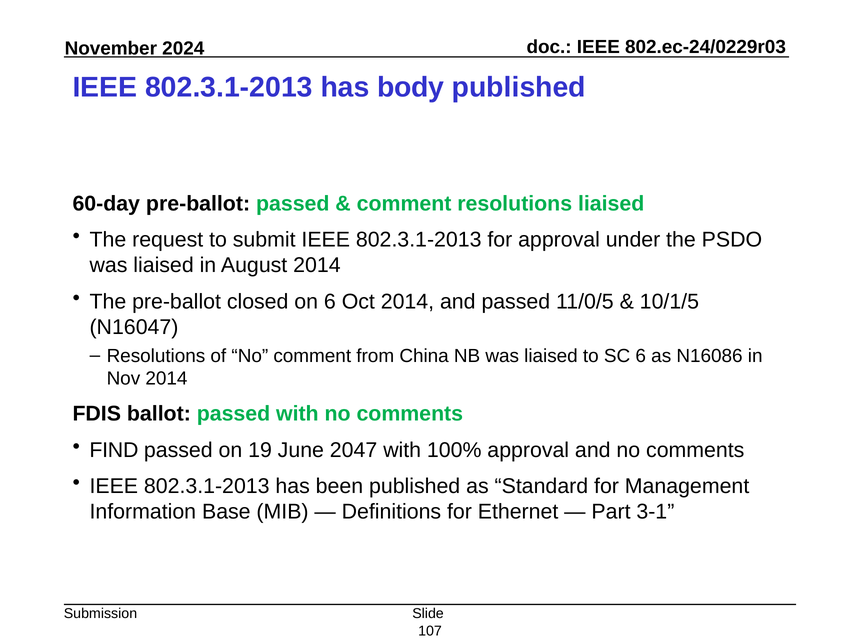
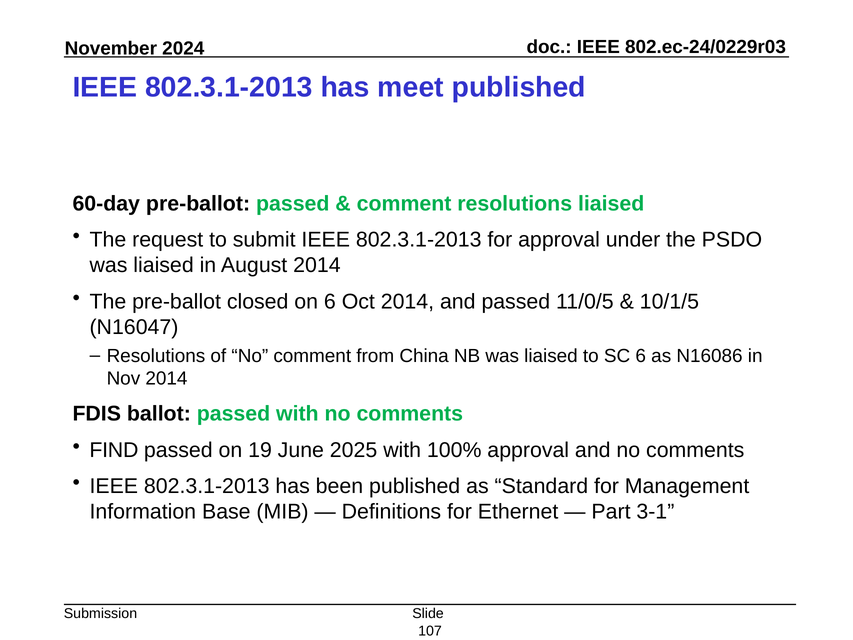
body: body -> meet (411, 87)
2047: 2047 -> 2025 (354, 450)
